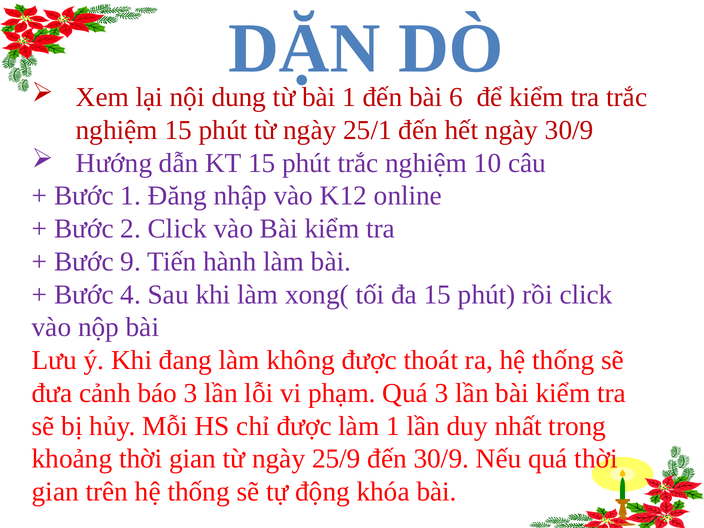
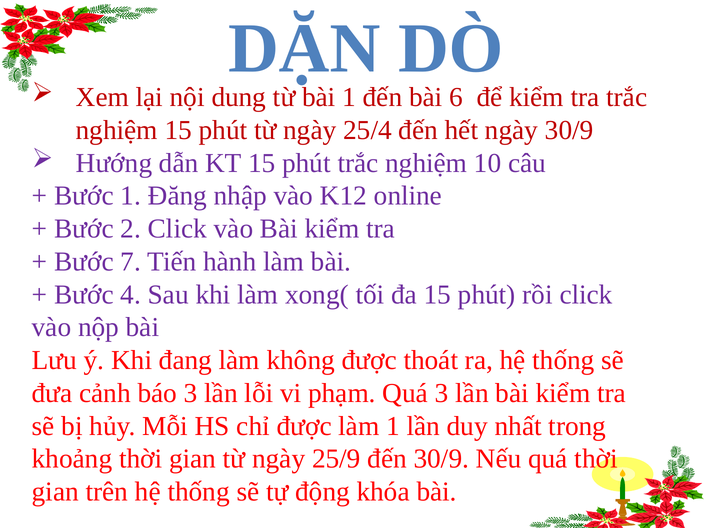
25/1: 25/1 -> 25/4 (367, 130)
9: 9 -> 7 (131, 262)
